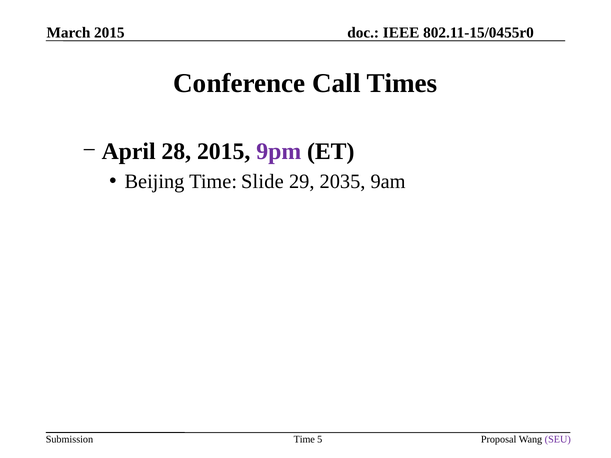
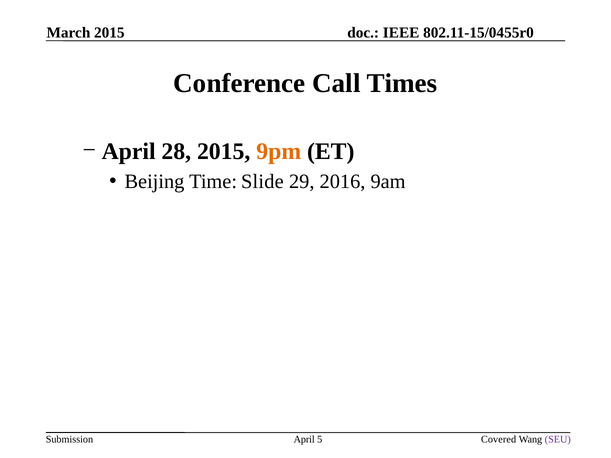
9pm colour: purple -> orange (279, 151)
2035: 2035 -> 2016 (342, 182)
Time: Time -> April (304, 439)
Proposal: Proposal -> Covered (499, 439)
